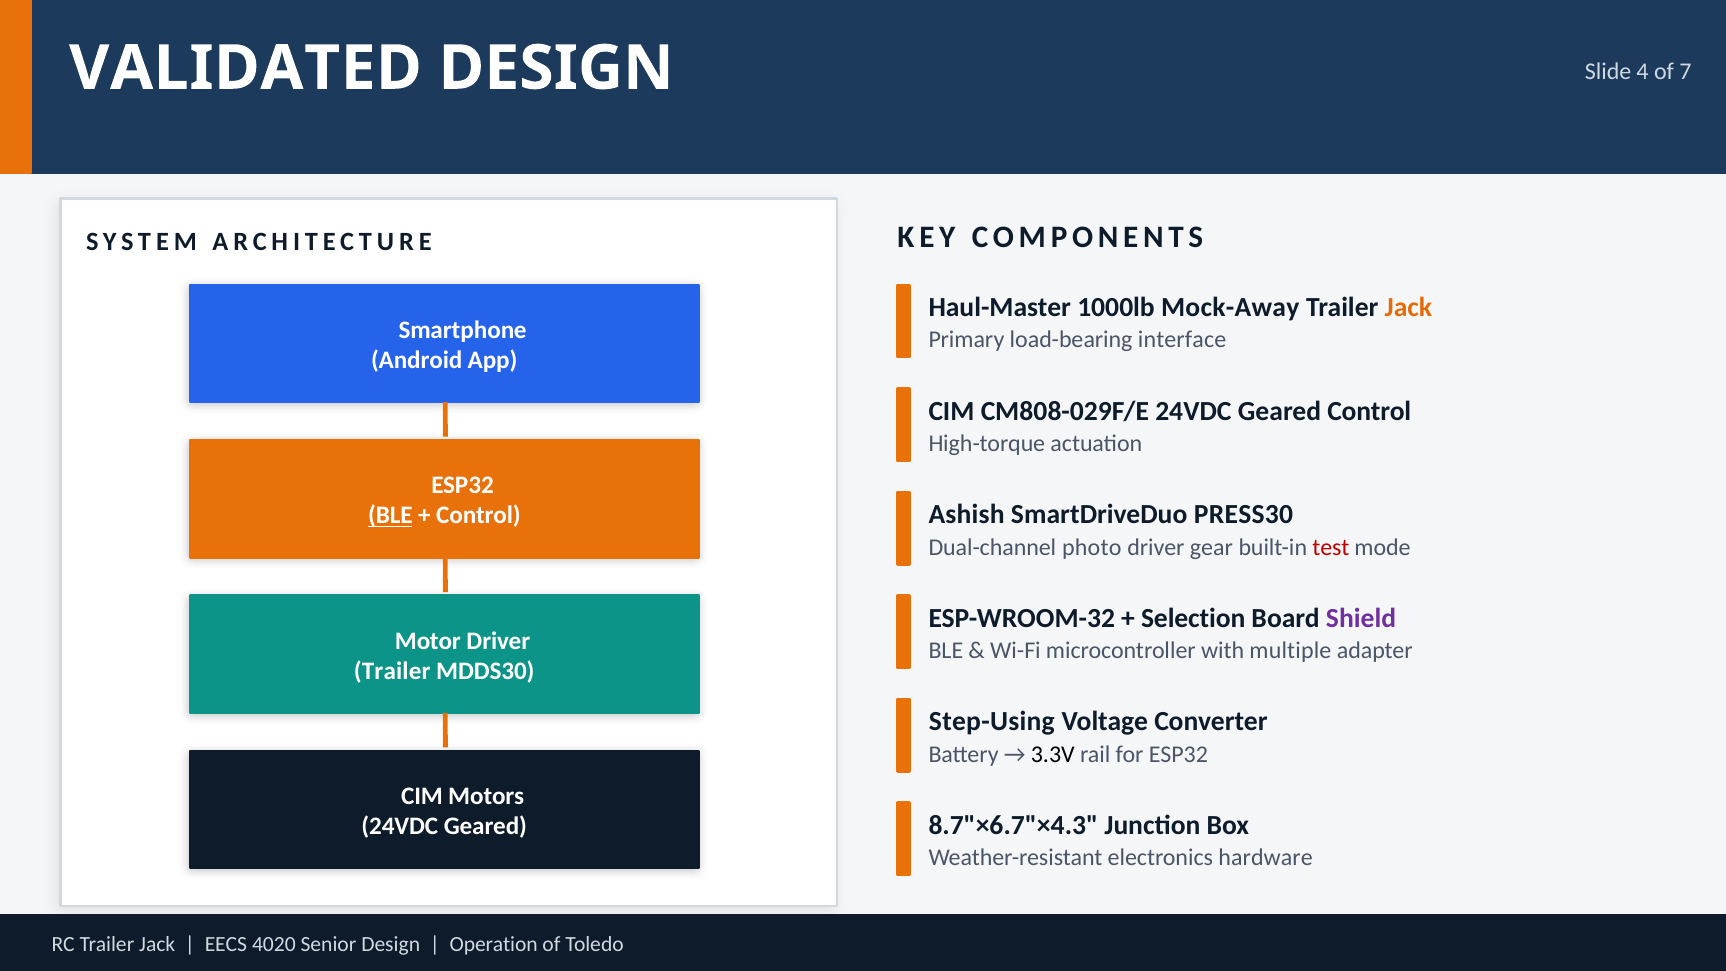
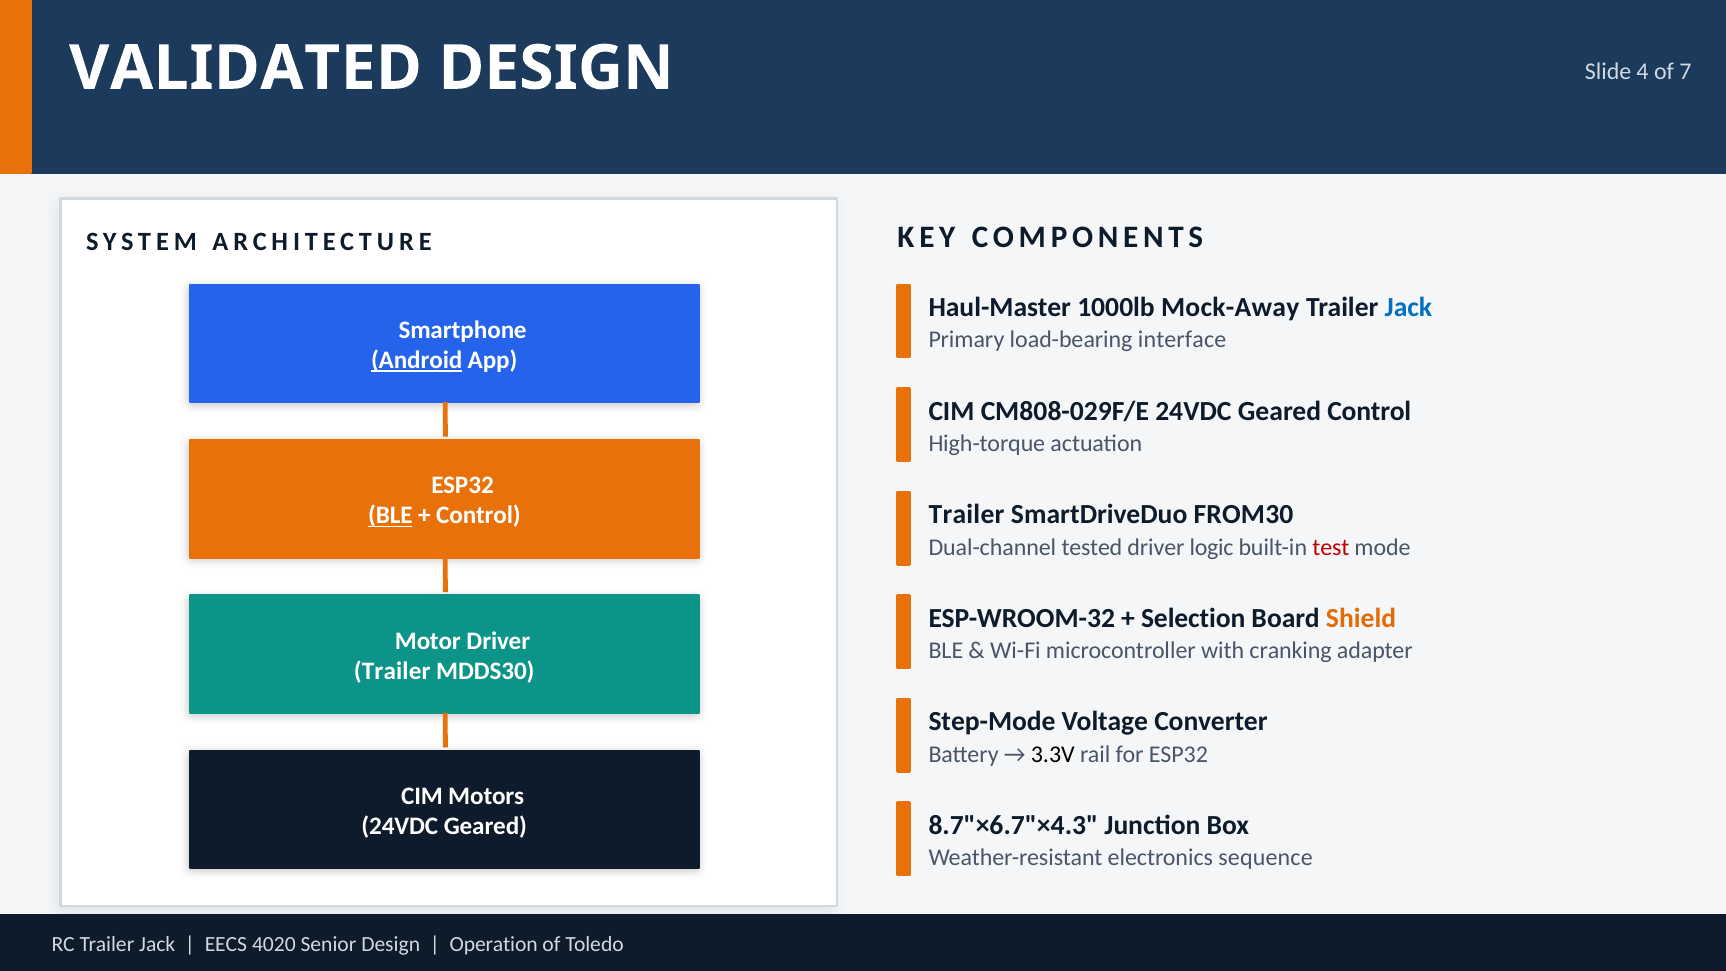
Jack colour: orange -> blue (1408, 307)
Android underline: none -> present (417, 360)
Ashish: Ashish -> Trailer (967, 515)
PRESS30: PRESS30 -> FROM30 (1244, 515)
photo: photo -> tested (1092, 547)
gear: gear -> logic (1212, 547)
Shield colour: purple -> orange (1361, 618)
multiple: multiple -> cranking (1291, 651)
Step-Using: Step-Using -> Step-Mode (992, 722)
hardware: hardware -> sequence (1266, 858)
